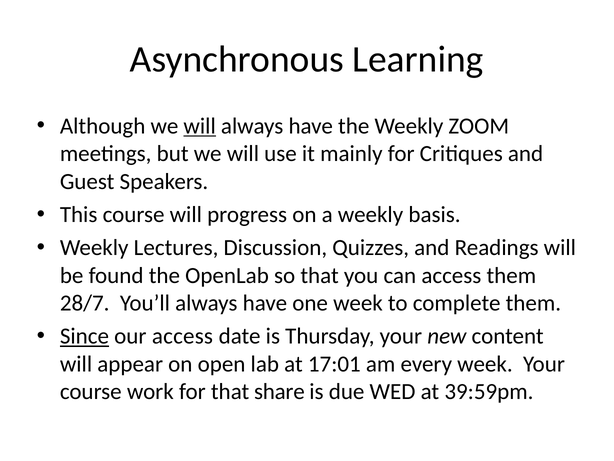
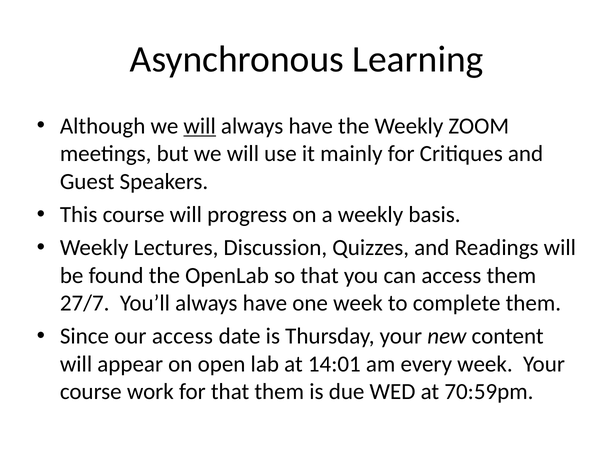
28/7: 28/7 -> 27/7 (85, 303)
Since underline: present -> none (84, 336)
17:01: 17:01 -> 14:01 (334, 364)
that share: share -> them (279, 391)
39:59pm: 39:59pm -> 70:59pm (489, 391)
